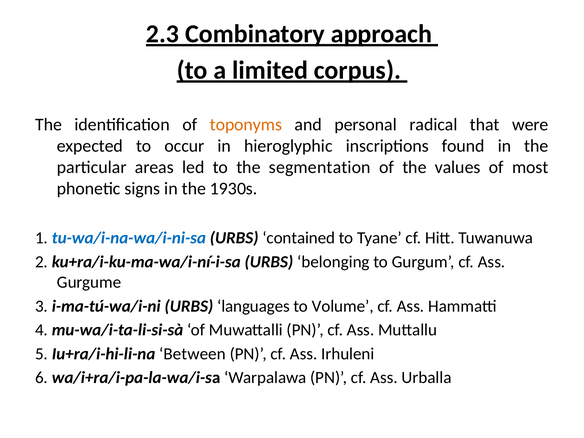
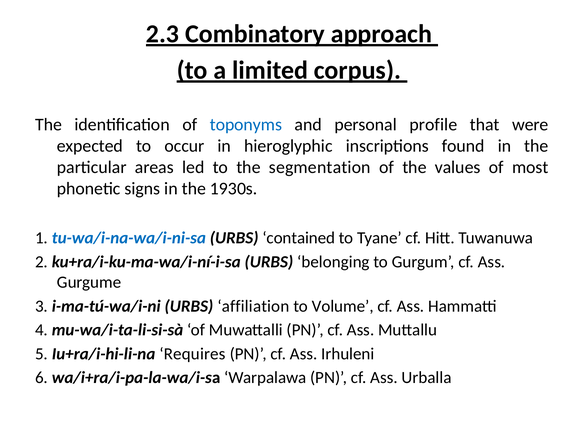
toponyms colour: orange -> blue (246, 125)
radical: radical -> profile (433, 125)
languages: languages -> affiliation (253, 306)
Between: Between -> Requires (193, 354)
